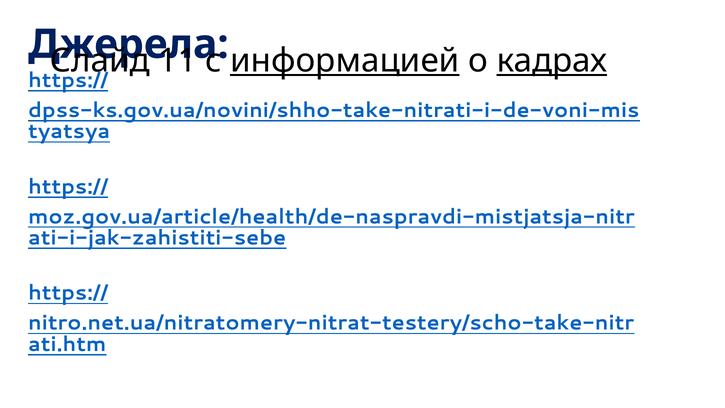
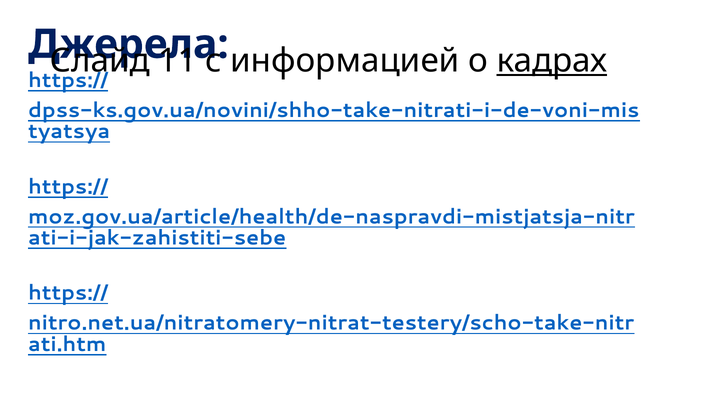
информацией underline: present -> none (345, 61)
